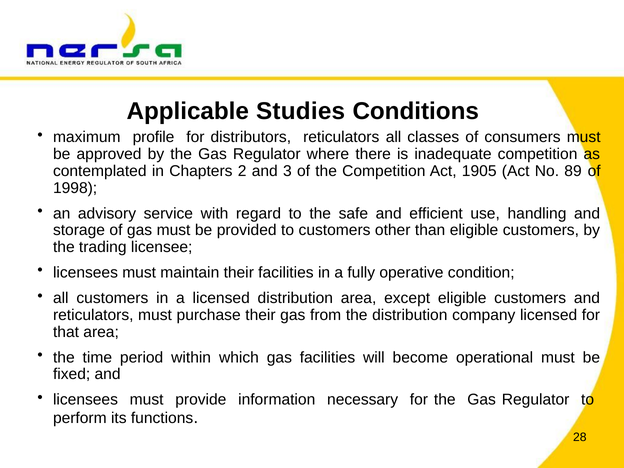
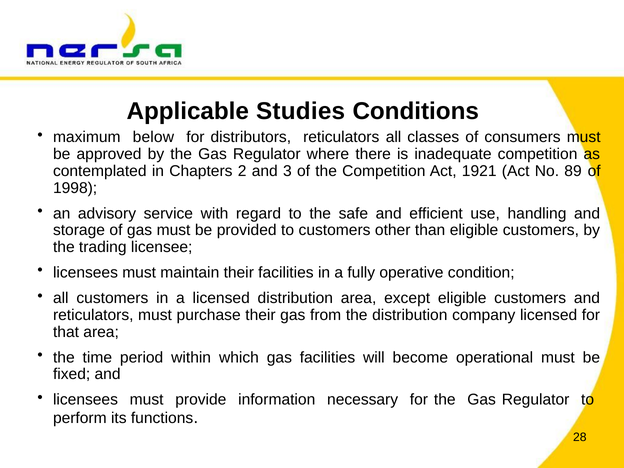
profile: profile -> below (153, 137)
1905: 1905 -> 1921 (479, 171)
